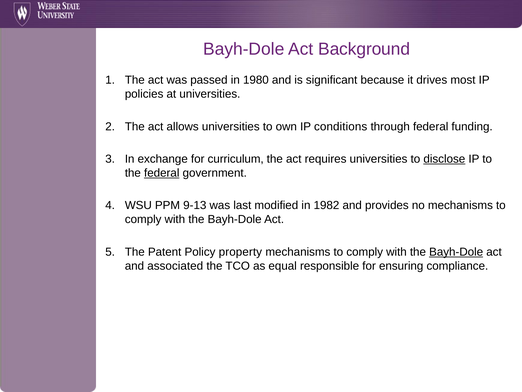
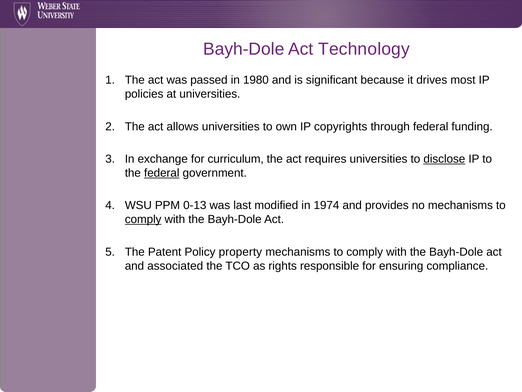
Background: Background -> Technology (364, 49)
conditions: conditions -> copyrights (341, 126)
9-13: 9-13 -> 0-13 (195, 205)
1982: 1982 -> 1974 (326, 205)
comply underline: none -> present (143, 219)
Bayh-Dole underline: present -> none (456, 252)
equal: equal -> rights (283, 266)
